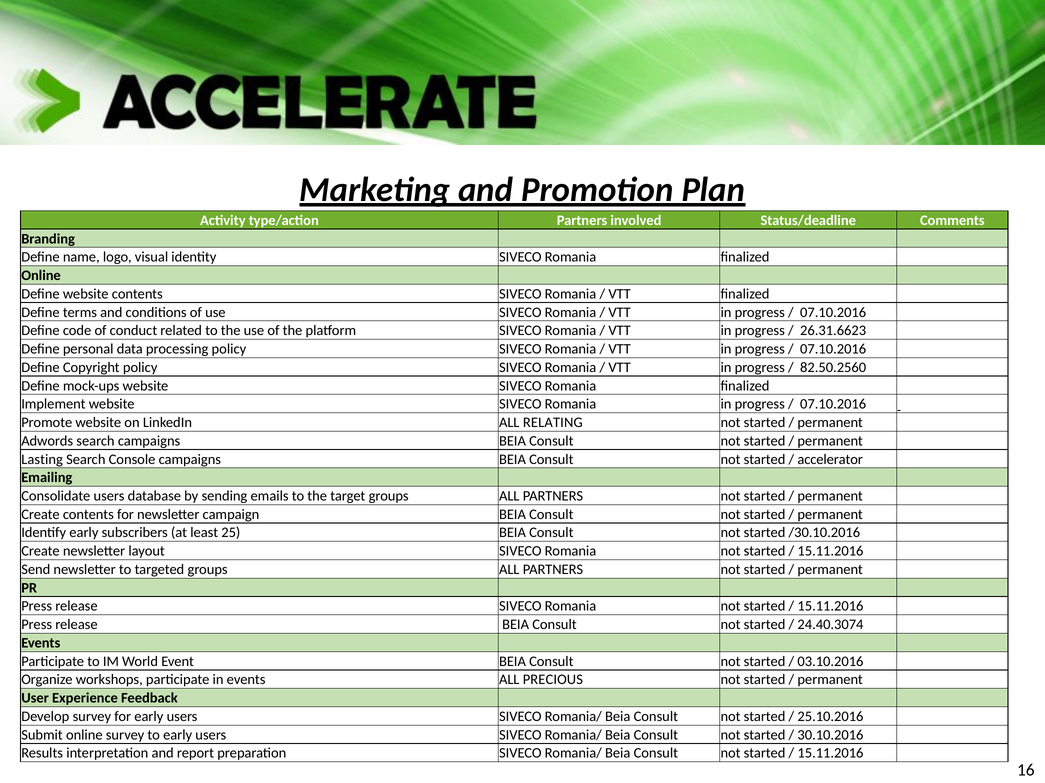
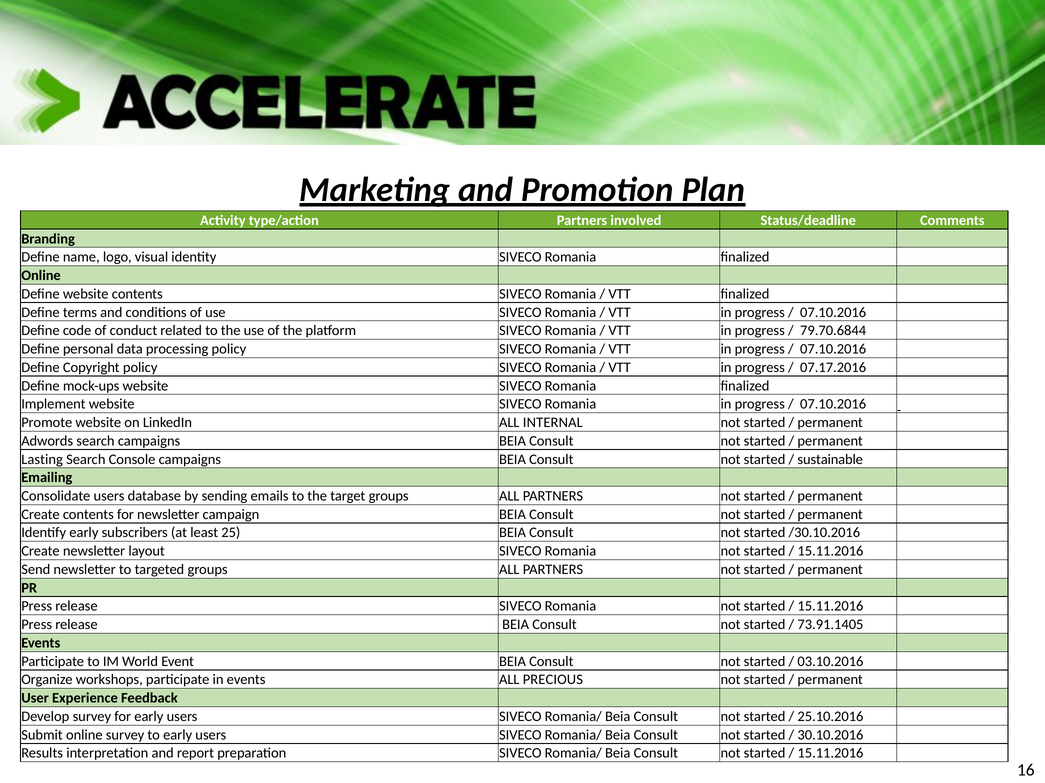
26.31.6623: 26.31.6623 -> 79.70.6844 (833, 331)
82.50.2560: 82.50.2560 -> 07.17.2016 (833, 368)
RELATING: RELATING -> INTERNAL (553, 423)
accelerator: accelerator -> sustainable (830, 460)
24.40.3074: 24.40.3074 -> 73.91.1405 (830, 625)
